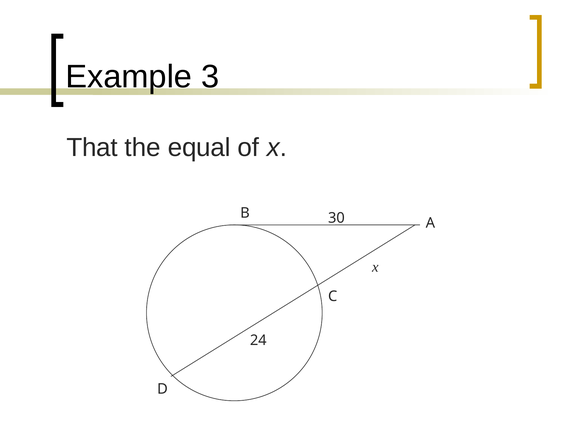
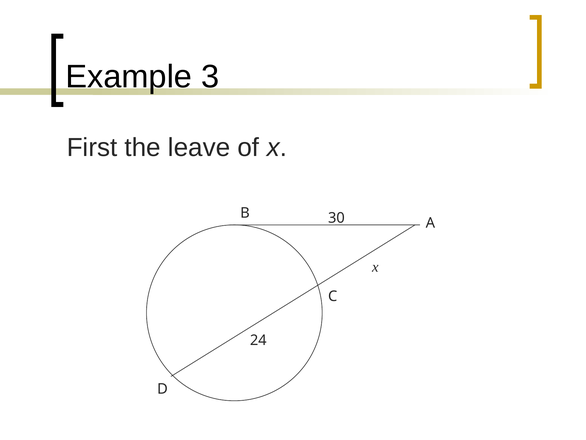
That: That -> First (92, 147)
equal: equal -> leave (199, 147)
